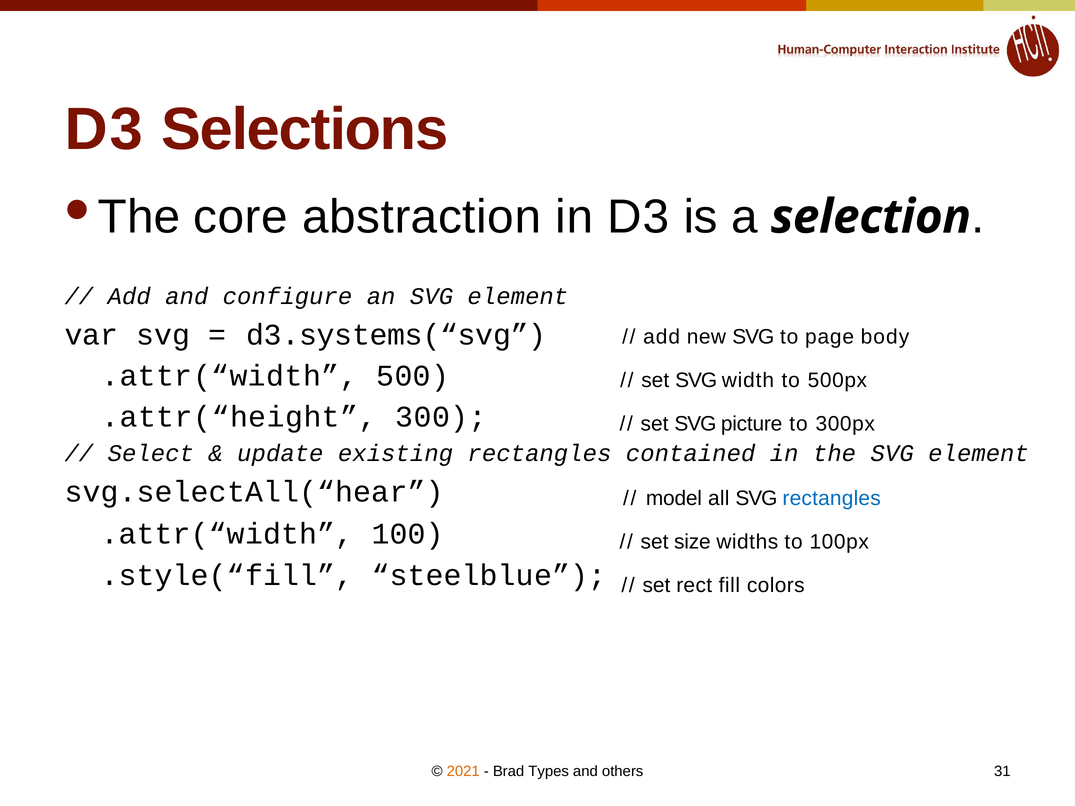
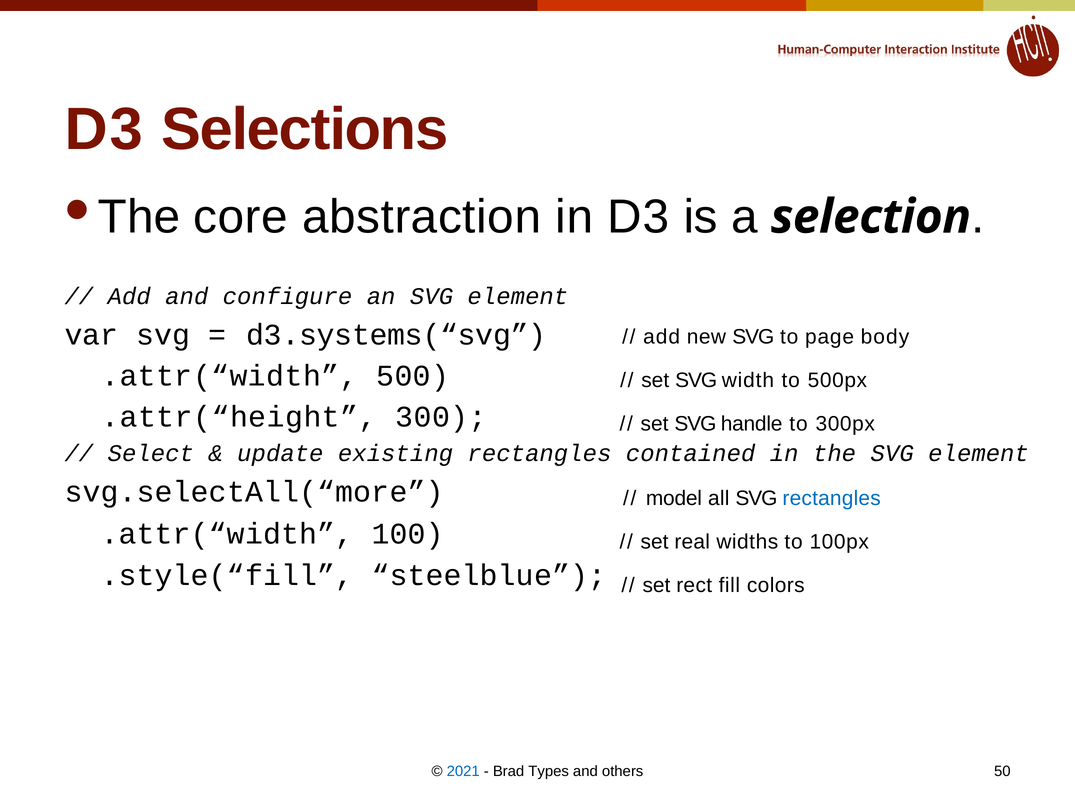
picture: picture -> handle (752, 424)
svg.selectAll(“hear: svg.selectAll(“hear -> svg.selectAll(“more (254, 492)
size: size -> real (692, 542)
2021 colour: orange -> blue (463, 772)
31: 31 -> 50 (1002, 772)
